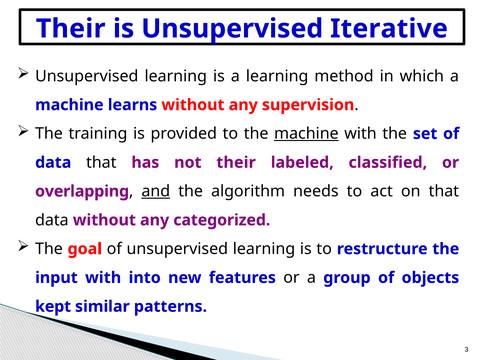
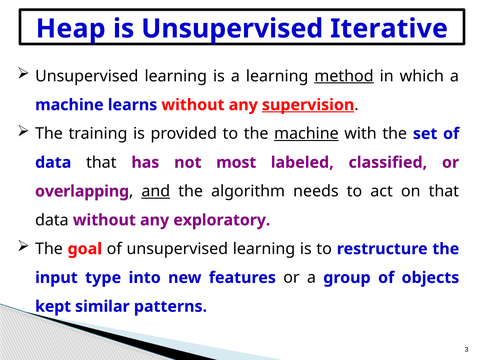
Their: Their -> Heap (71, 29)
method underline: none -> present (344, 76)
supervision underline: none -> present (308, 105)
not their: their -> most (236, 162)
categorized: categorized -> exploratory (222, 220)
input with: with -> type (103, 278)
